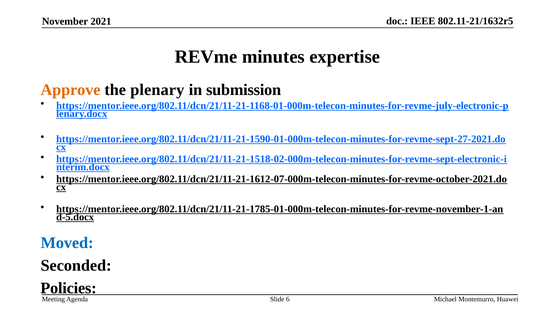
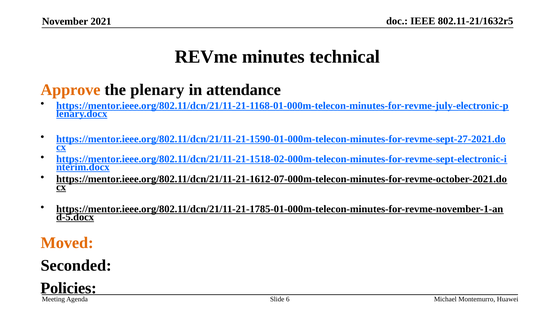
expertise: expertise -> technical (345, 57)
submission: submission -> attendance (244, 90)
Moved colour: blue -> orange (67, 243)
